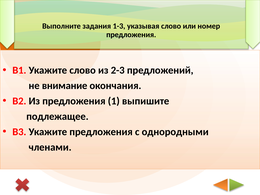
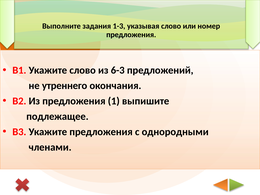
2-3: 2-3 -> 6-3 (118, 70)
внимание: внимание -> утреннего (65, 86)
